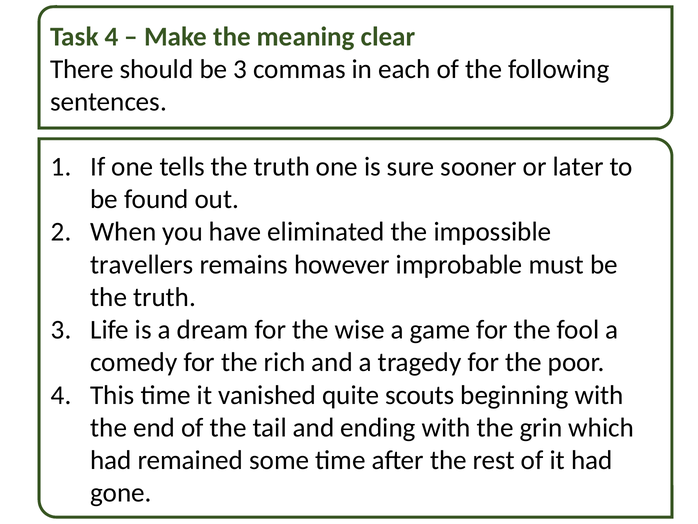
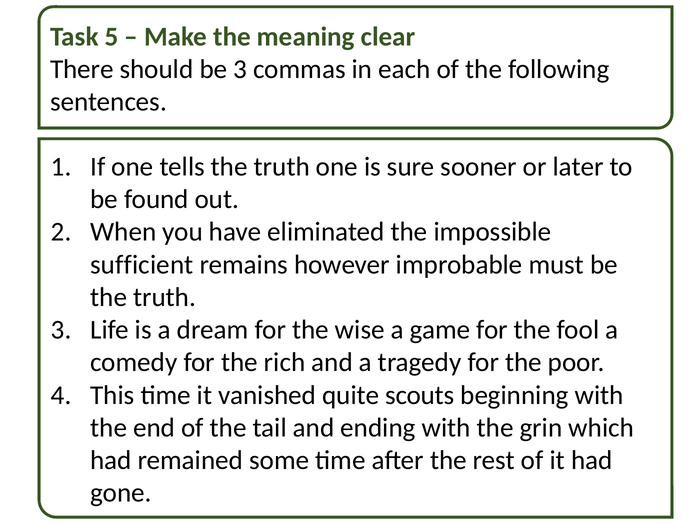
Task 4: 4 -> 5 (112, 37)
travellers: travellers -> sufficient (142, 264)
